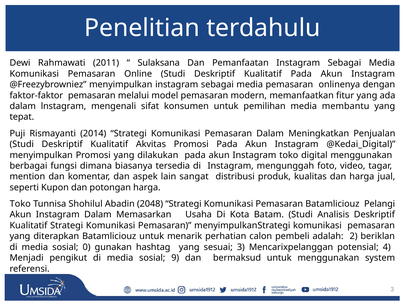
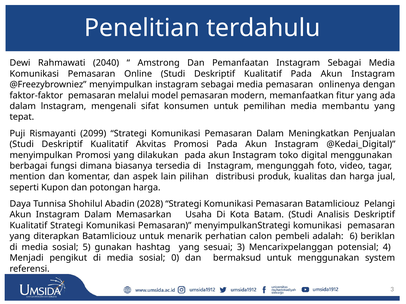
2011: 2011 -> 2040 (106, 63)
Sulaksana: Sulaksana -> Amstrong (159, 63)
2014: 2014 -> 2099 (93, 134)
sangat: sangat -> pilihan (194, 177)
Toko: Toko -> Daya (20, 204)
2048: 2048 -> 2028 (150, 204)
2: 2 -> 6 (354, 237)
0: 0 -> 5 (87, 247)
9: 9 -> 0 (175, 258)
